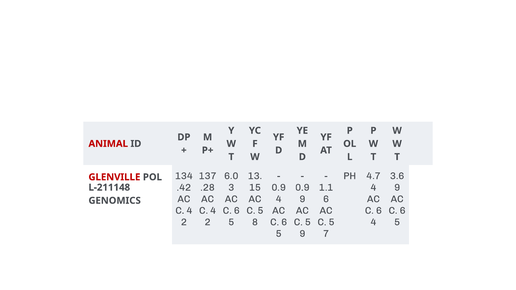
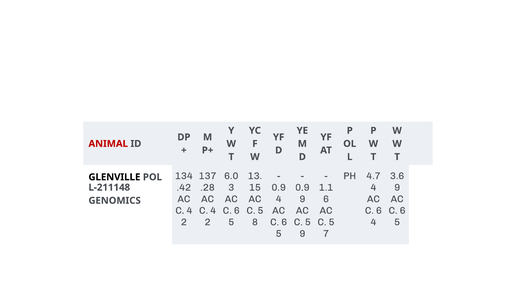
GLENVILLE colour: red -> black (114, 177)
